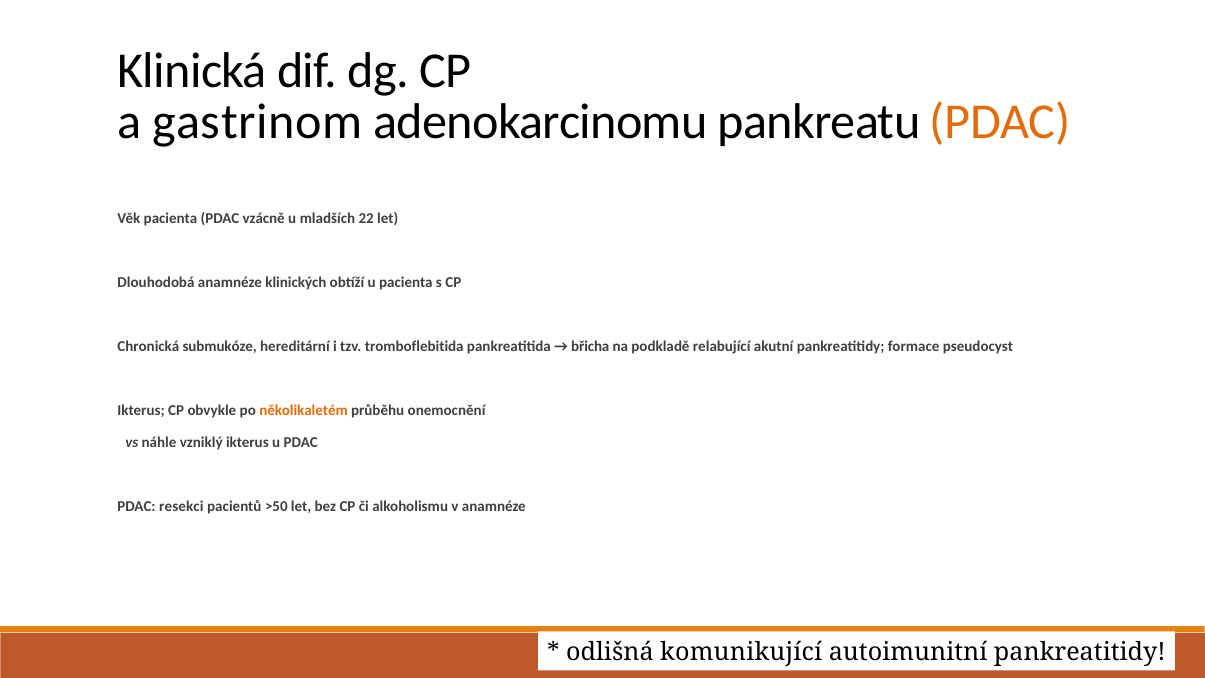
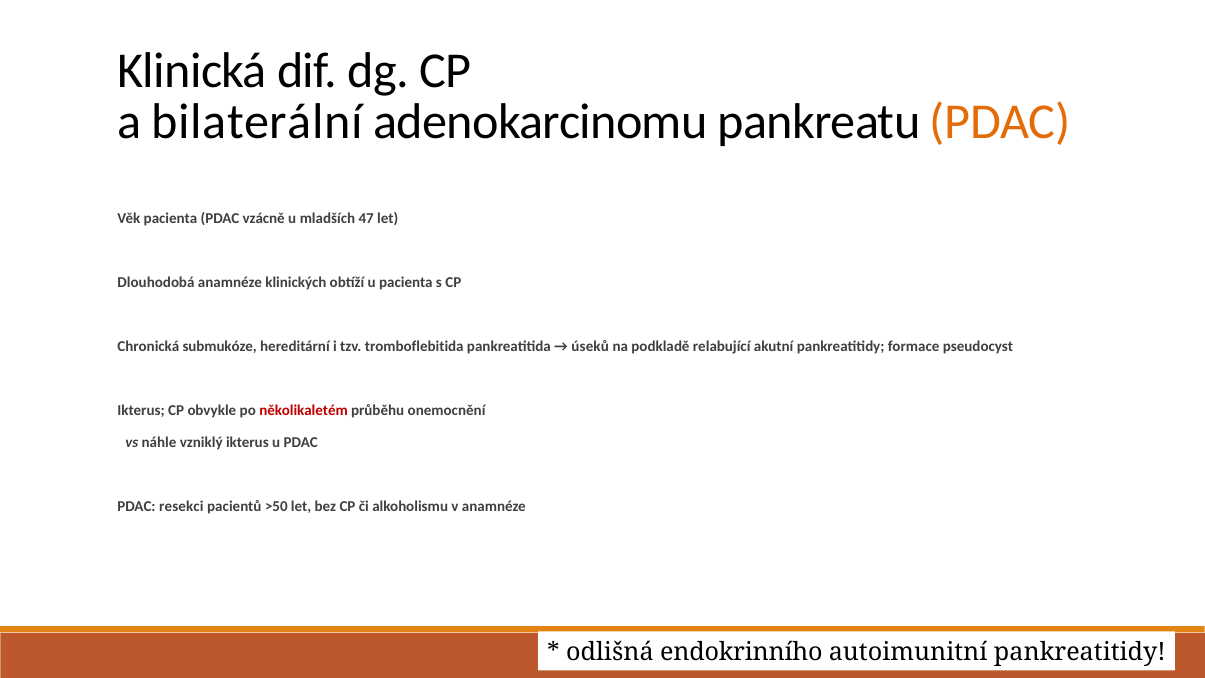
gastrinom: gastrinom -> bilaterální (257, 122)
22: 22 -> 47 (366, 219)
břicha: břicha -> úseků (590, 347)
několikaletém colour: orange -> red (304, 411)
komunikující: komunikující -> endokrinního (741, 652)
